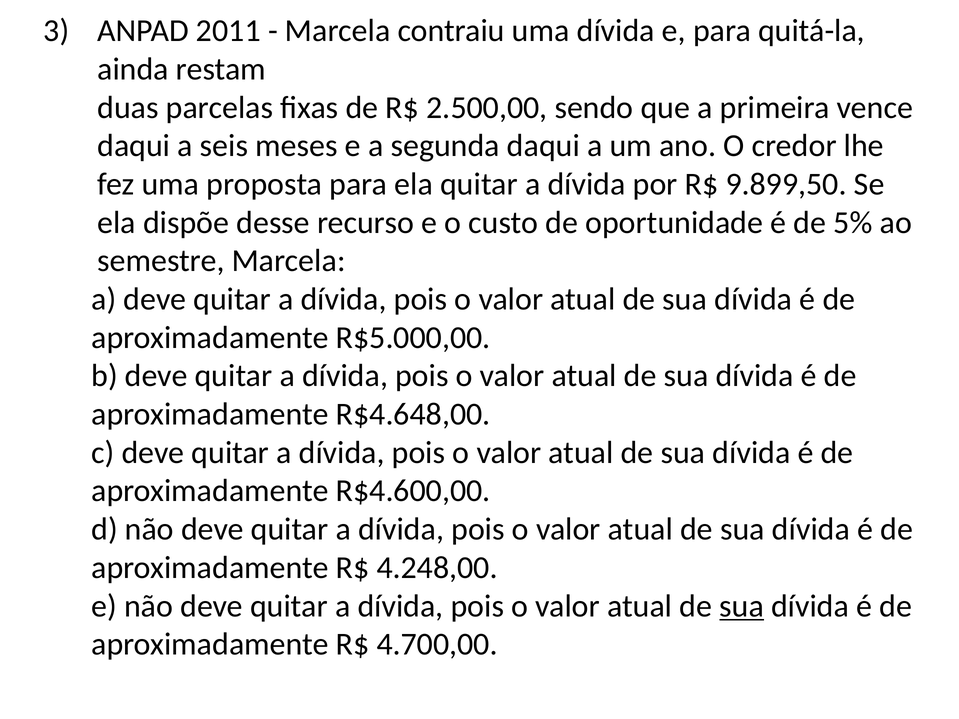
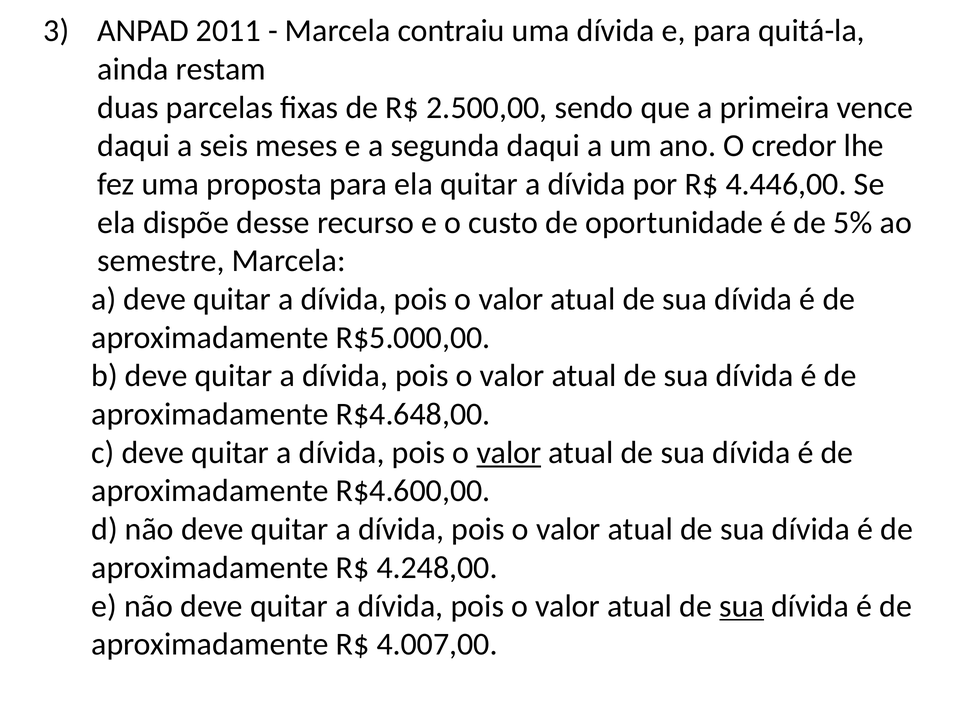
9.899,50: 9.899,50 -> 4.446,00 (786, 184)
valor underline: none -> present (509, 453)
4.700,00: 4.700,00 -> 4.007,00 (437, 645)
